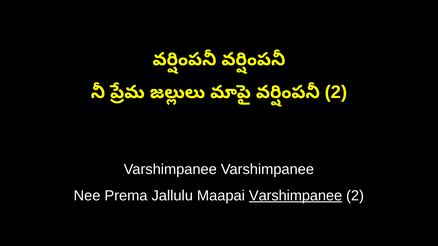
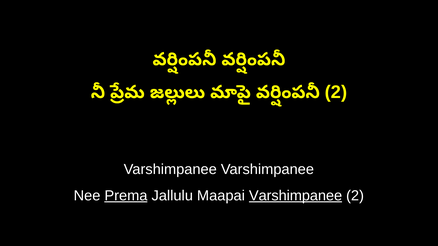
Prema underline: none -> present (126, 196)
